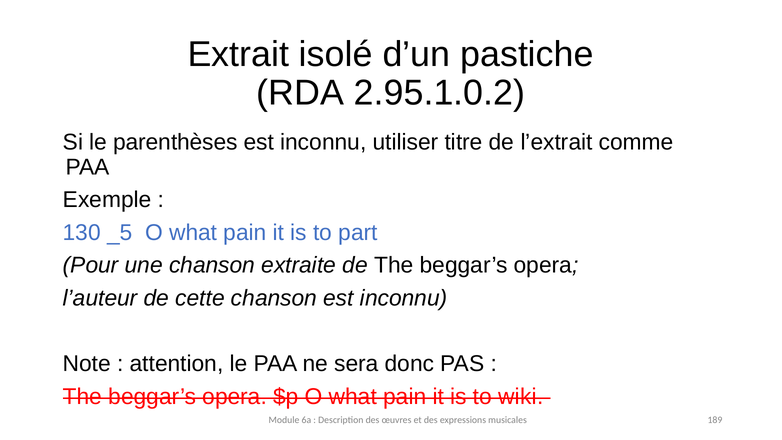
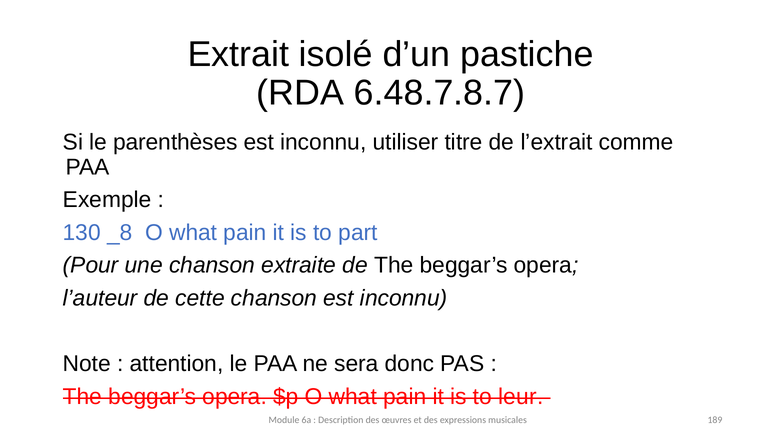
2.95.1.0.2: 2.95.1.0.2 -> 6.48.7.8.7 (440, 93)
_5: _5 -> _8 (120, 233)
wiki: wiki -> leur (521, 397)
